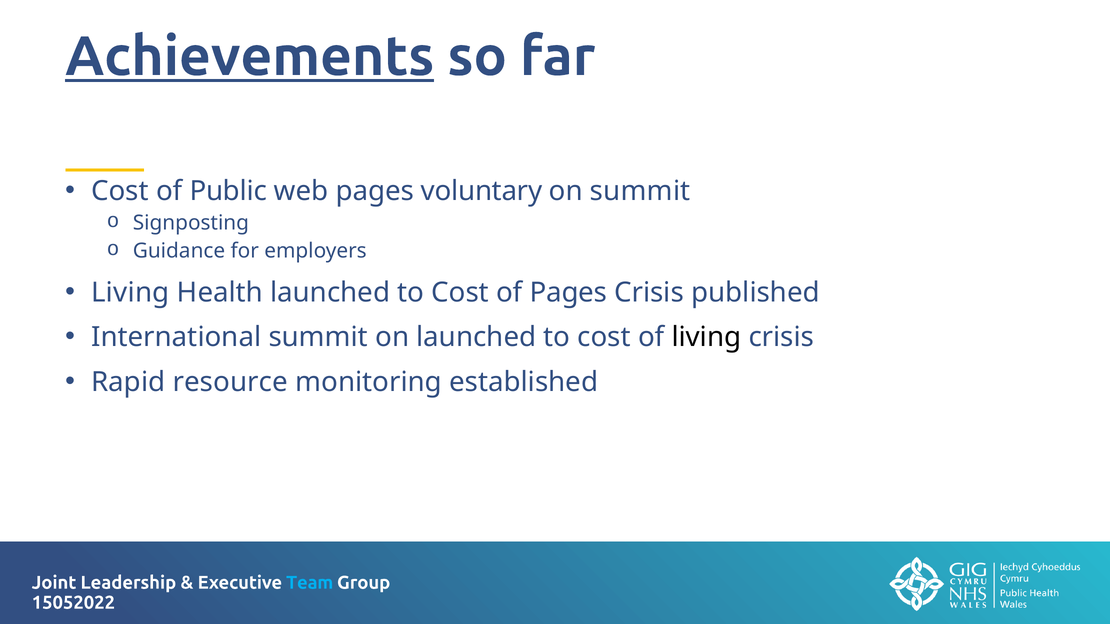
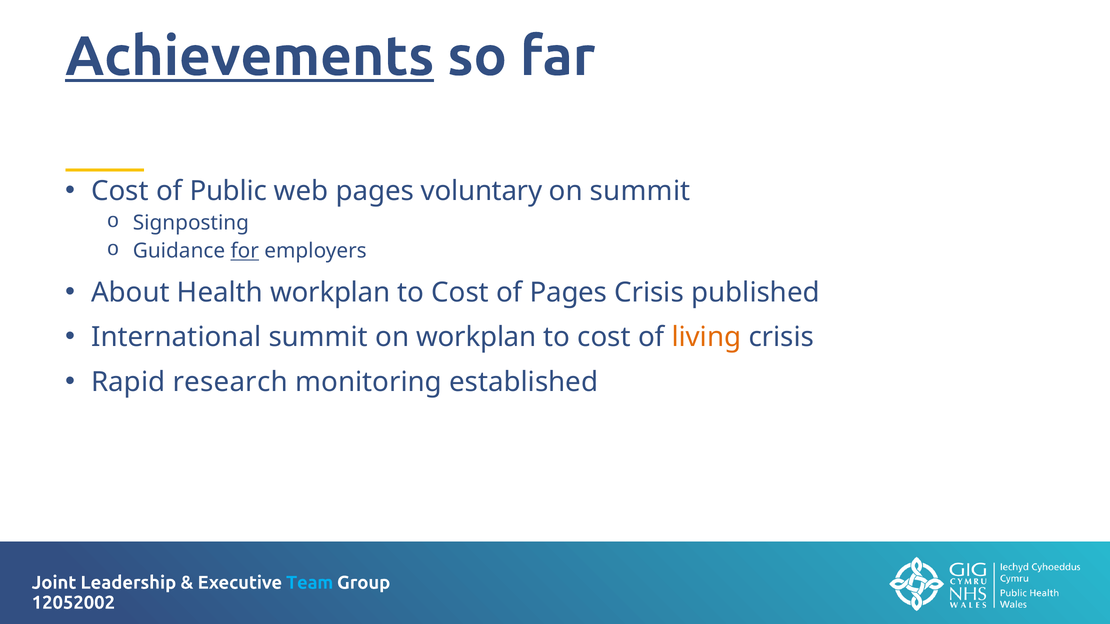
for underline: none -> present (245, 251)
Living: Living -> About (131, 293)
Health launched: launched -> workplan (330, 293)
on launched: launched -> workplan (476, 338)
living colour: black -> orange (706, 338)
resource: resource -> research (230, 382)
15052022: 15052022 -> 12052002 (73, 603)
